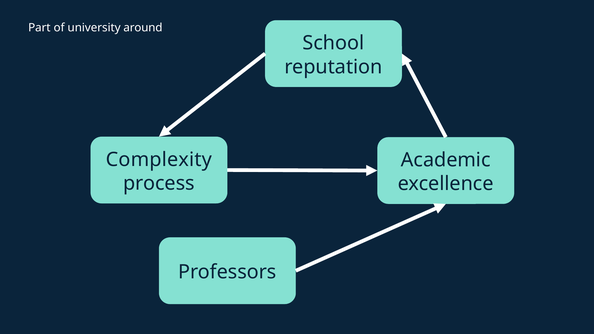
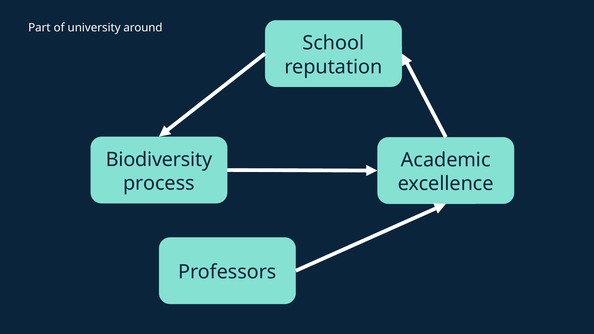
Complexity: Complexity -> Biodiversity (159, 160)
